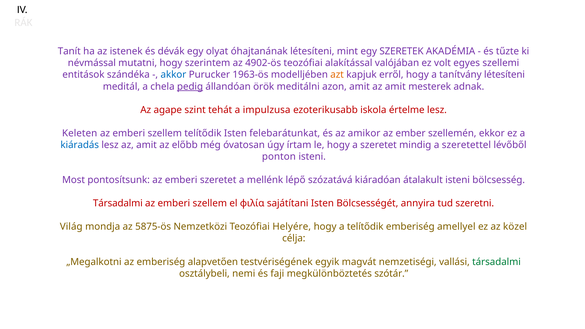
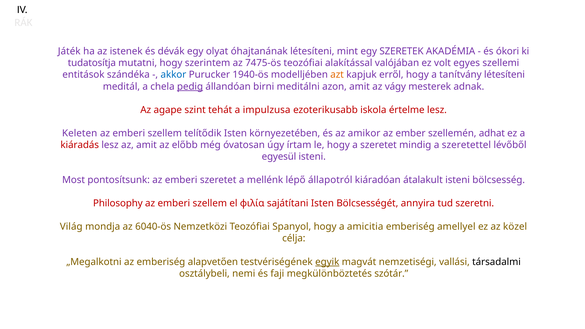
Tanít: Tanít -> Játék (69, 51)
tűzte: tűzte -> ókori (508, 51)
névmással: névmással -> tudatosítja (92, 63)
4902-ös: 4902-ös -> 7475-ös (263, 63)
1963-ös: 1963-ös -> 1940-ös (250, 75)
örök: örök -> birni (264, 86)
amit az amit: amit -> vágy (395, 86)
felebarátunkat: felebarátunkat -> környezetében (285, 133)
ekkor: ekkor -> adhat (492, 133)
kiáradás colour: blue -> red (80, 145)
ponton: ponton -> egyesül (279, 157)
szózatává: szózatává -> állapotról (330, 180)
Társadalmi: Társadalmi -> Philosophy (118, 203)
5875-ös: 5875-ös -> 6040-ös (153, 227)
Helyére: Helyére -> Spanyol (292, 227)
a telítődik: telítődik -> amicitia (365, 227)
egyik underline: none -> present (327, 262)
társadalmi colour: green -> black (497, 262)
